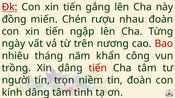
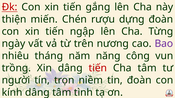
đồng: đồng -> thiện (14, 19)
nhau: nhau -> dựng (132, 19)
Bao colour: red -> purple (164, 44)
khẩn: khẩn -> năng (108, 56)
